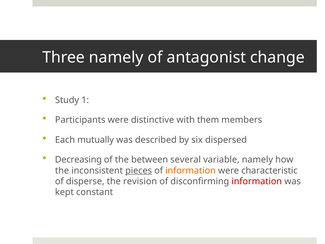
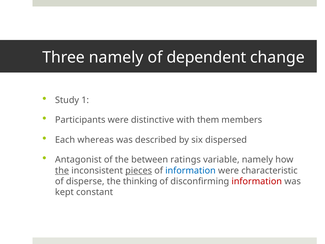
antagonist: antagonist -> dependent (206, 57)
mutually: mutually -> whereas (96, 140)
Decreasing: Decreasing -> Antagonist (78, 160)
several: several -> ratings (186, 160)
the underline: none -> present (62, 170)
information colour: orange -> blue (190, 170)
revision: revision -> thinking (140, 181)
